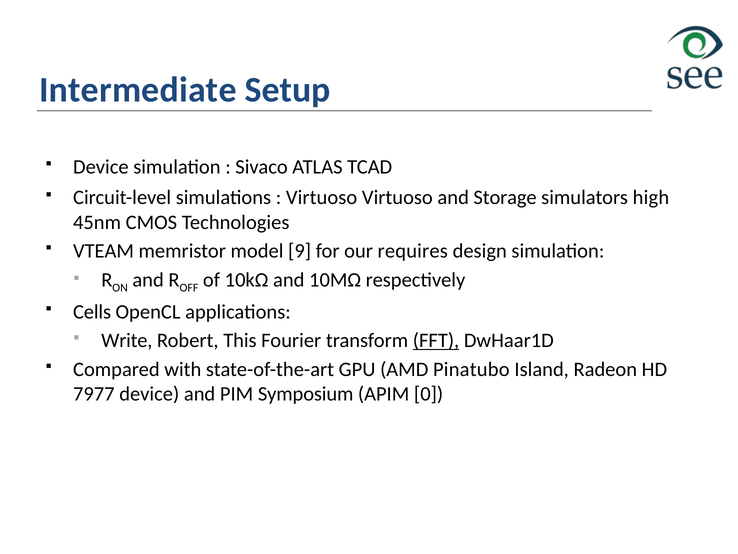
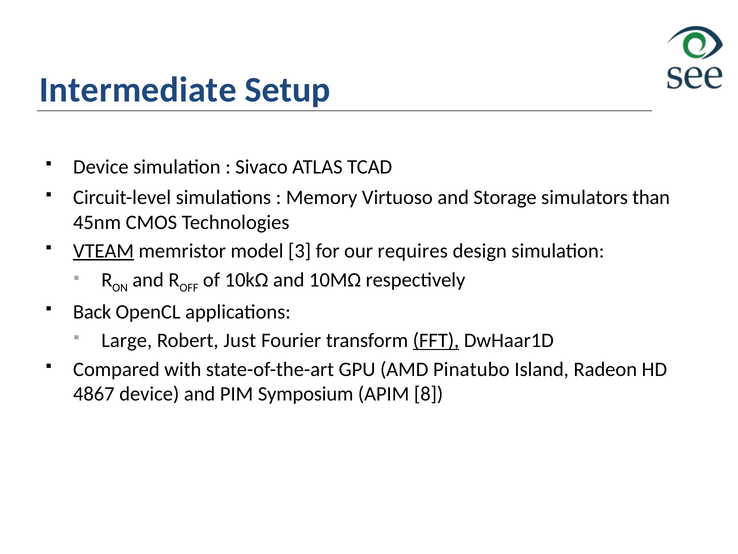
Virtuoso: Virtuoso -> Memory (322, 197)
high: high -> than (651, 197)
VTEAM underline: none -> present (103, 251)
9: 9 -> 3 (300, 251)
Cells: Cells -> Back (92, 312)
Write: Write -> Large (127, 340)
This: This -> Just (240, 340)
7977: 7977 -> 4867 (94, 394)
0: 0 -> 8 (429, 394)
